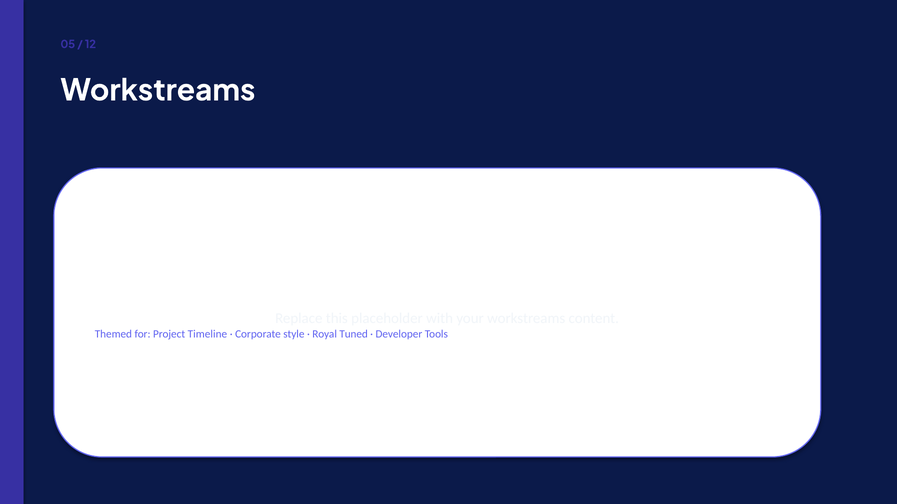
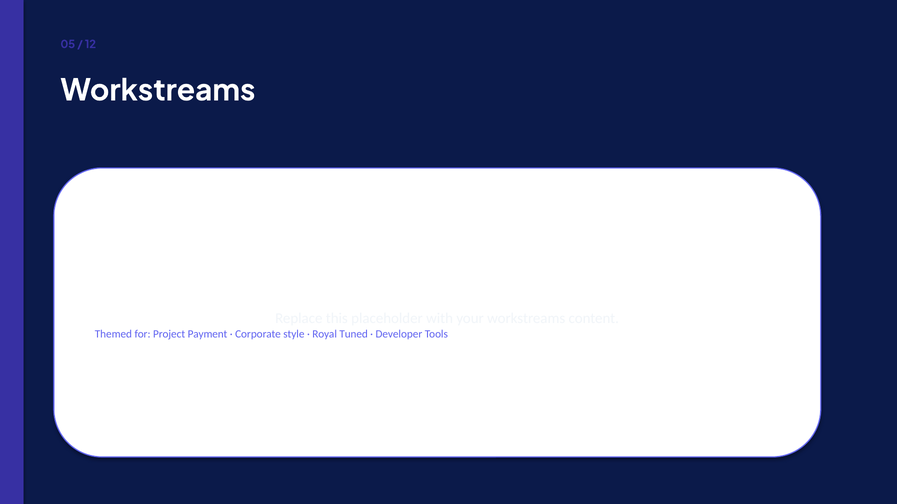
Timeline: Timeline -> Payment (208, 334)
